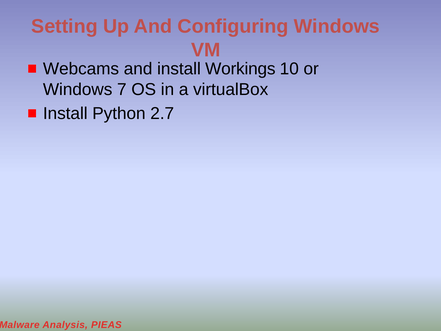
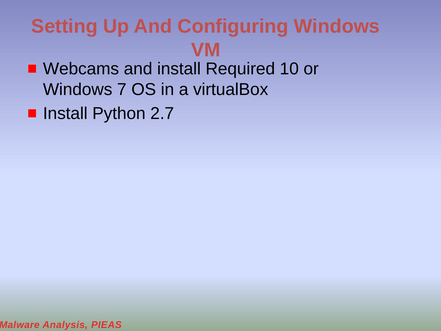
Workings: Workings -> Required (240, 69)
